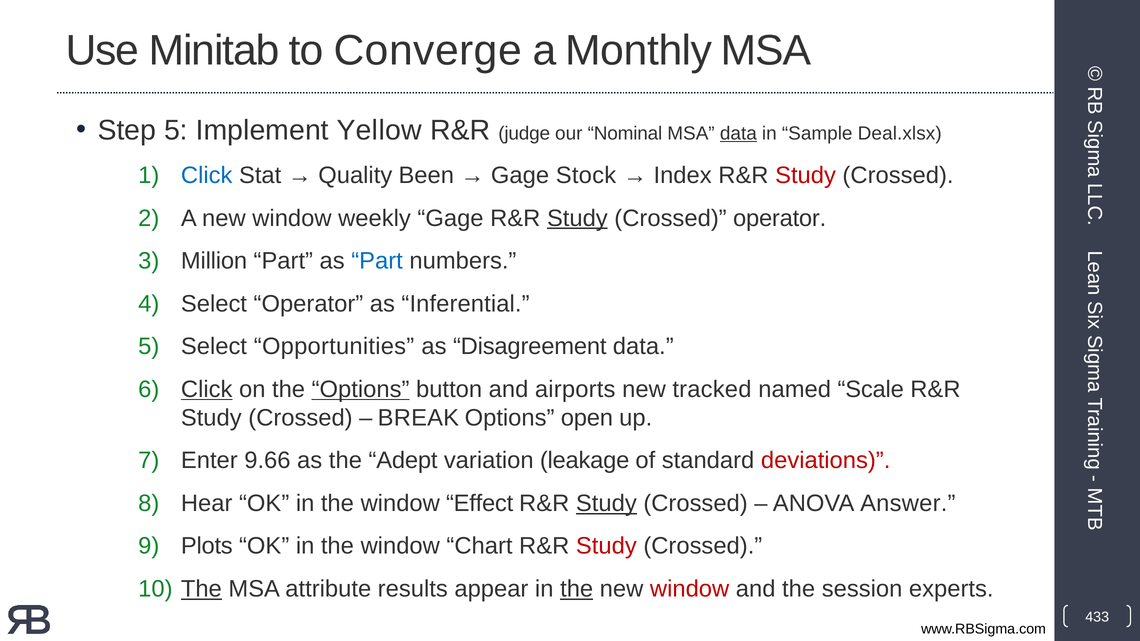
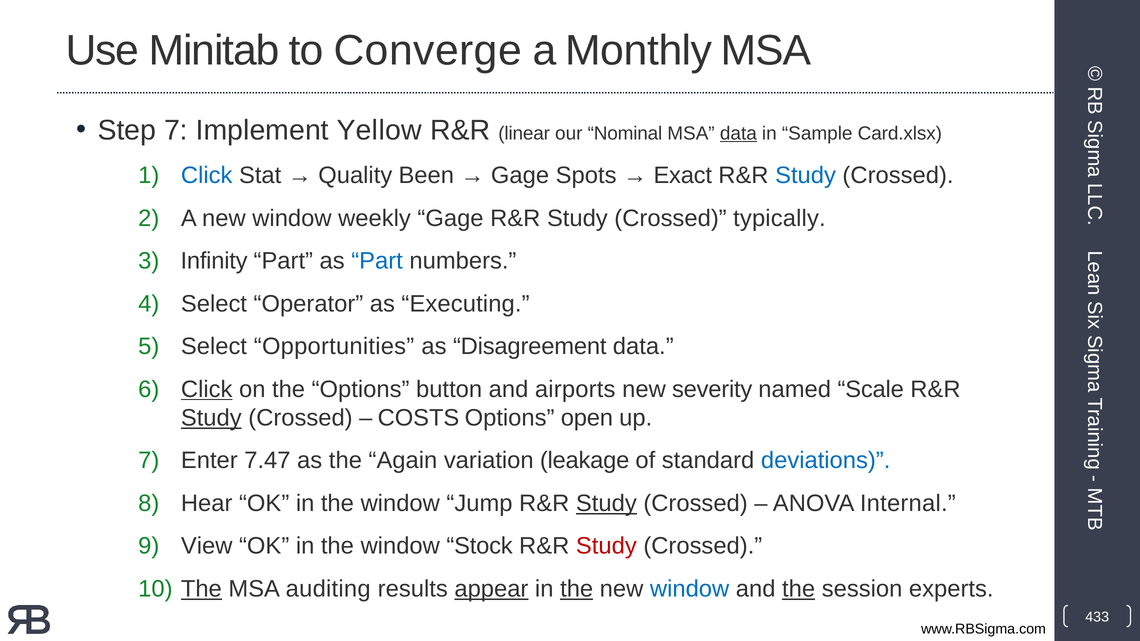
Step 5: 5 -> 7 (176, 130)
judge: judge -> linear (524, 133)
Deal.xlsx: Deal.xlsx -> Card.xlsx (900, 133)
Stock: Stock -> Spots (586, 176)
Index: Index -> Exact (683, 176)
Study colour: red -> blue (806, 176)
Study underline: present -> none (577, 218)
Crossed operator: operator -> typically (779, 218)
Million: Million -> Infinity (214, 261)
Inferential: Inferential -> Executing (466, 304)
Options underline: present -> none (361, 389)
tracked: tracked -> severity (712, 389)
Study underline: none -> present (211, 418)
BREAK: BREAK -> COSTS (419, 418)
9.66: 9.66 -> 7.47 (267, 461)
Adept: Adept -> Again (403, 461)
deviations colour: red -> blue (826, 461)
Effect: Effect -> Jump (480, 504)
Answer: Answer -> Internal (908, 504)
Plots: Plots -> View (207, 546)
Chart: Chart -> Stock (480, 546)
attribute: attribute -> auditing (328, 589)
appear underline: none -> present (491, 589)
window colour: red -> blue (690, 589)
the underline: none -> present (799, 589)
